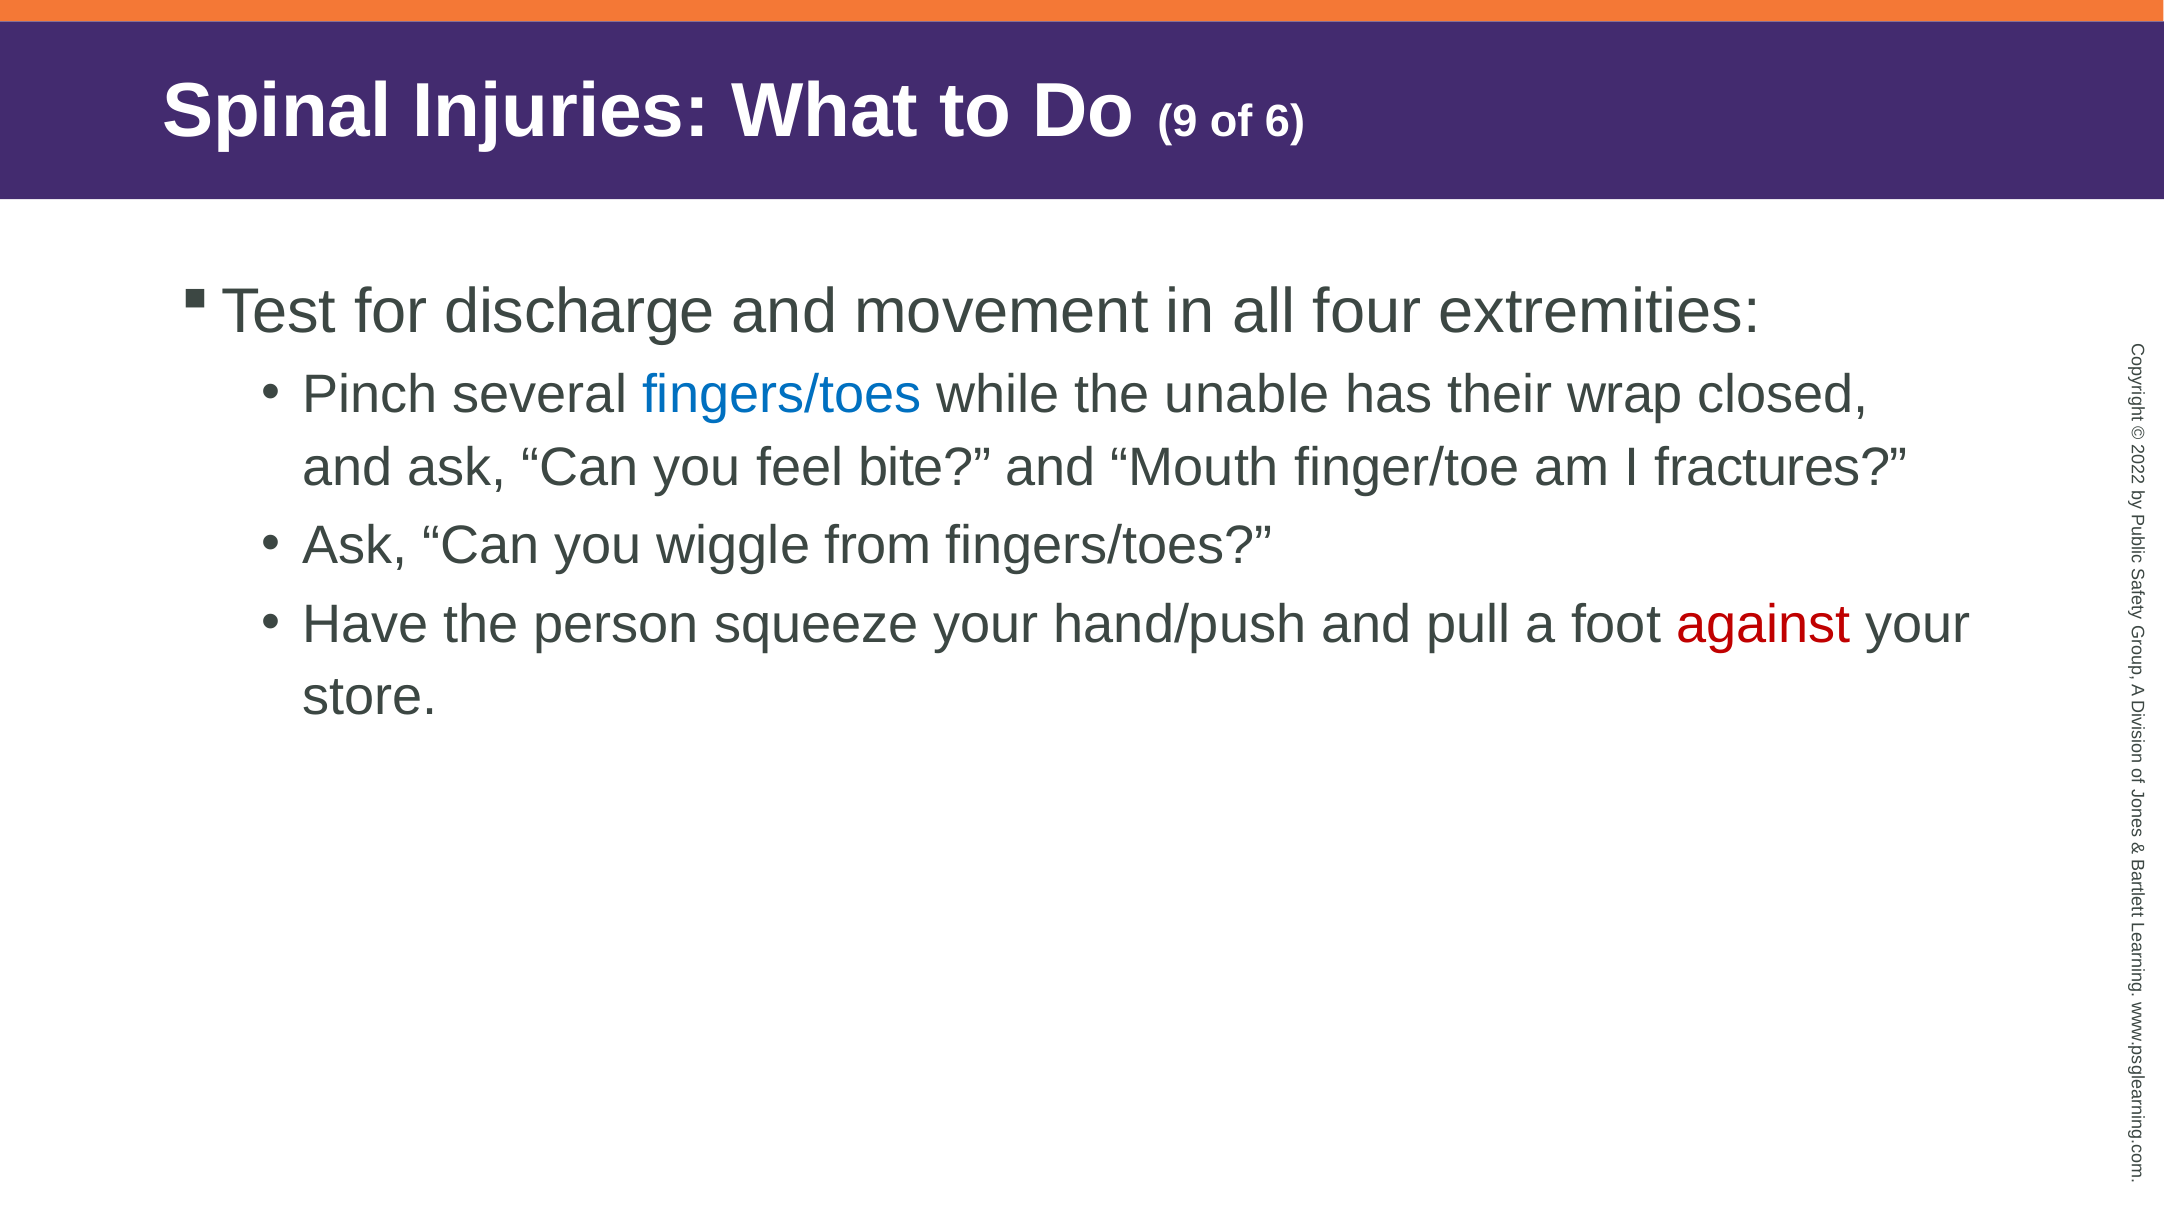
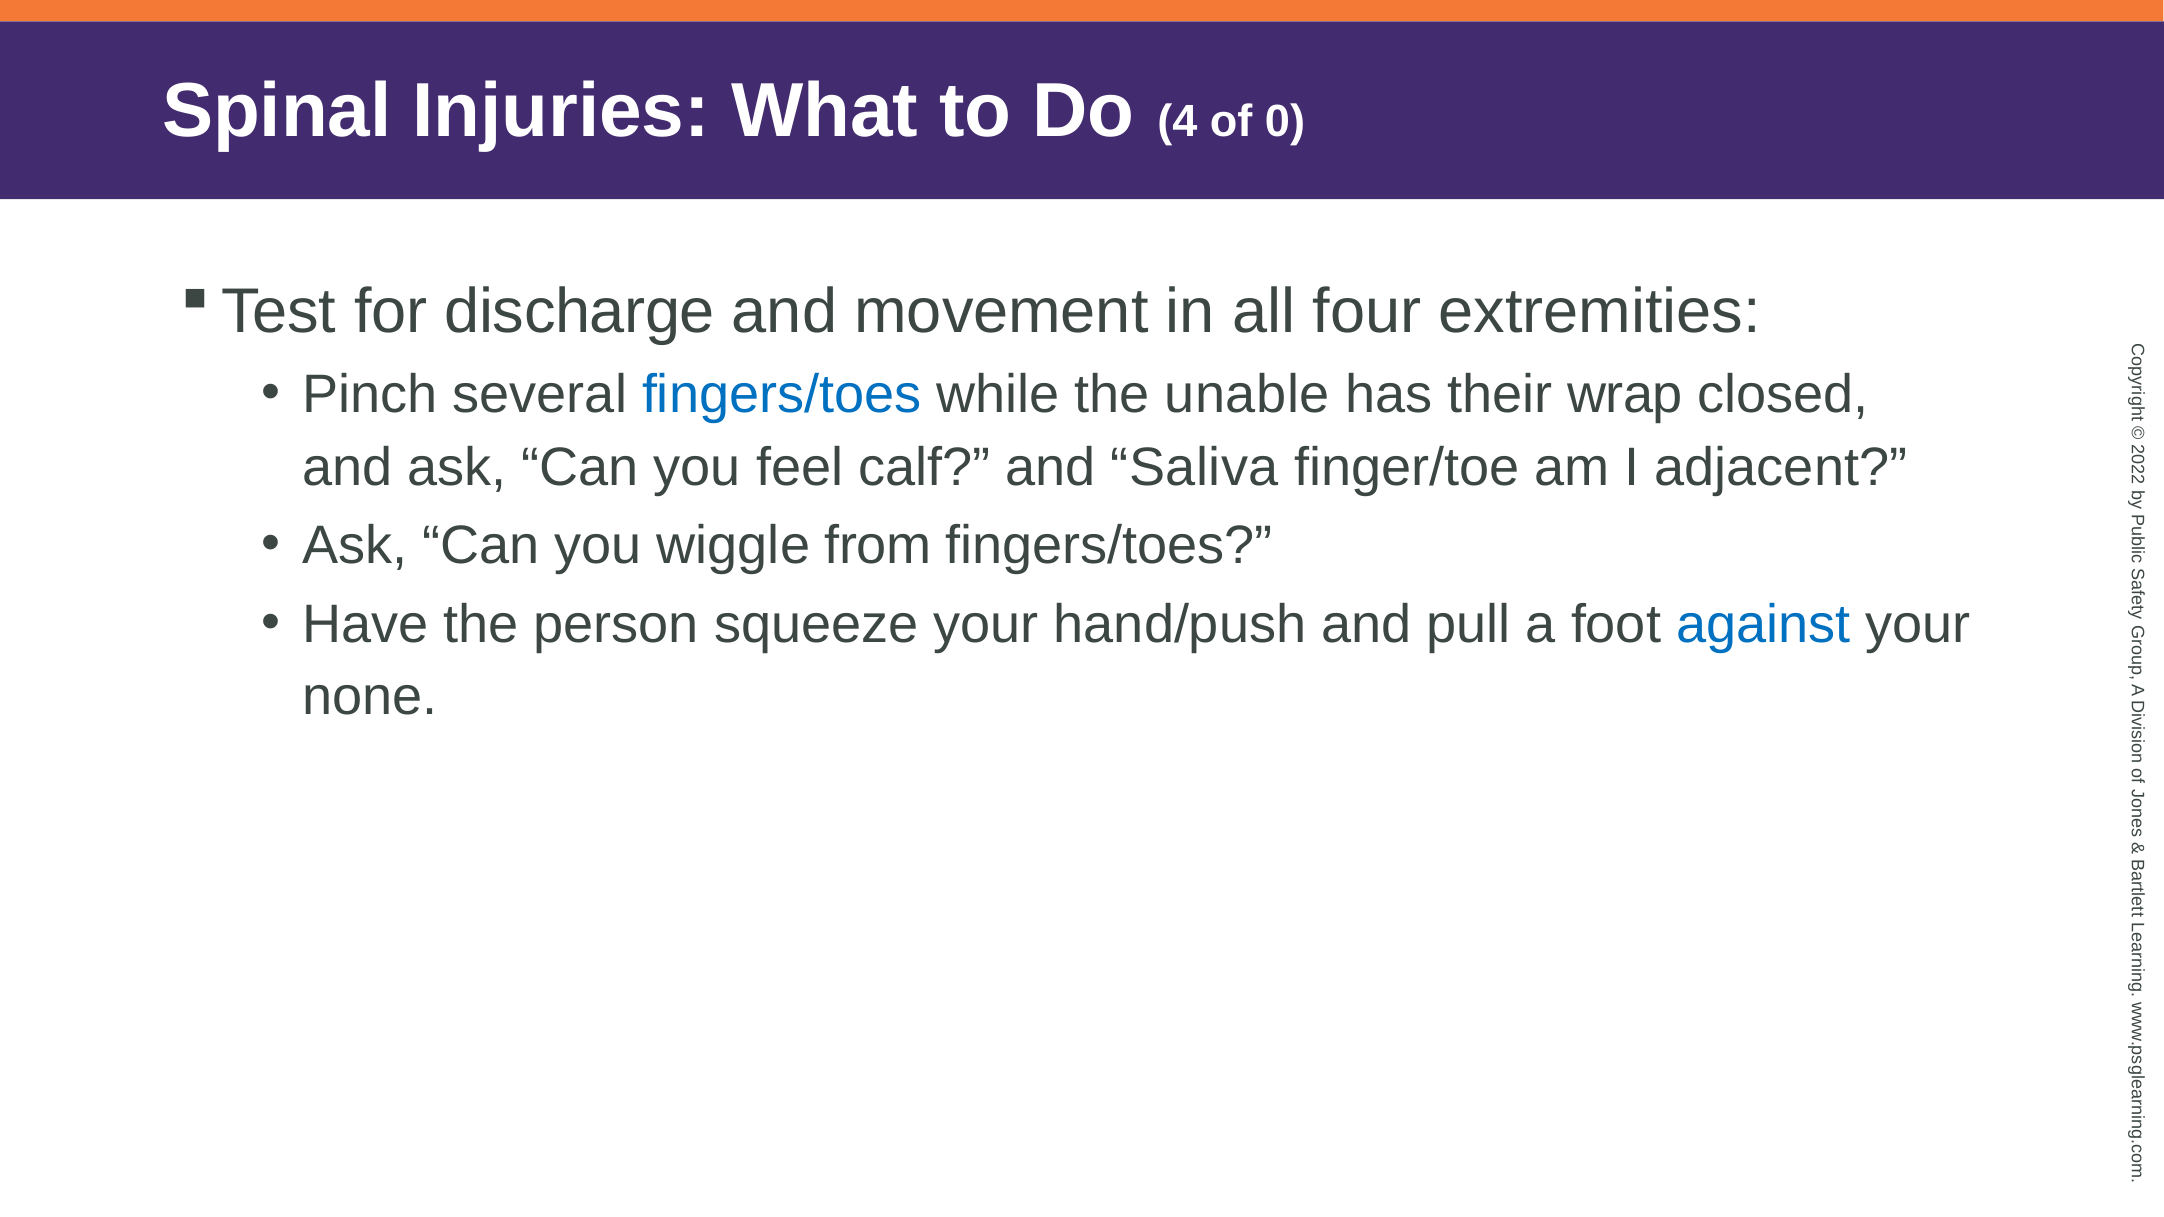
9: 9 -> 4 (1177, 122)
of 6: 6 -> 0 (1285, 122)
bite: bite -> calf (924, 467)
Mouth: Mouth -> Saliva (1195, 467)
fractures: fractures -> adjacent (1781, 467)
against colour: red -> blue (1763, 625)
store: store -> none (370, 697)
